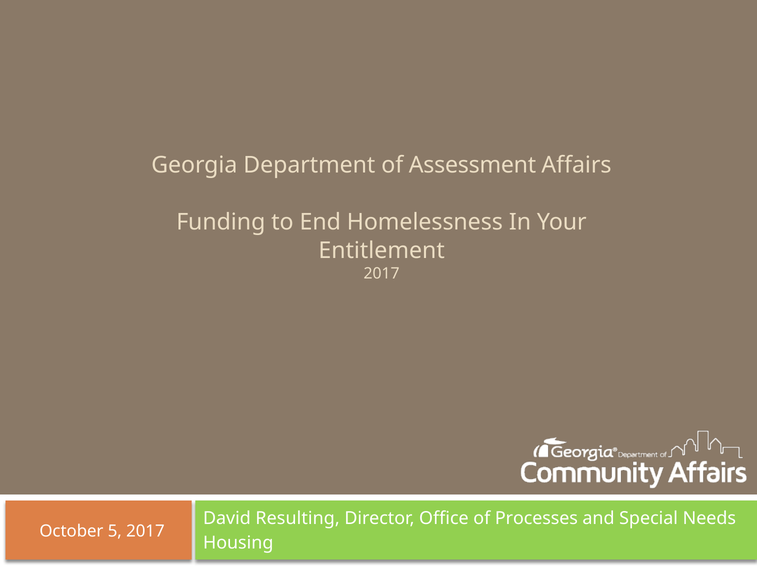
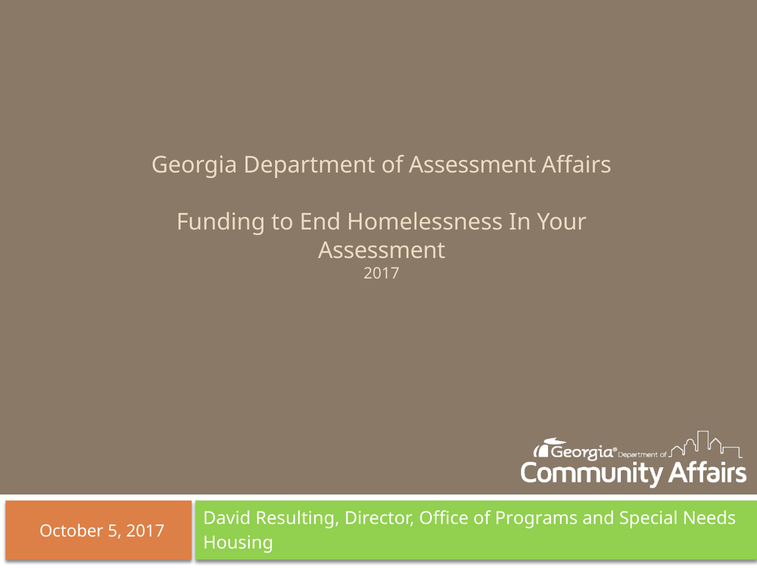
Entitlement: Entitlement -> Assessment (382, 250)
Processes: Processes -> Programs (536, 518)
